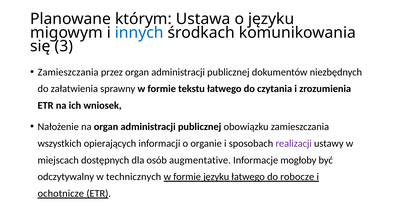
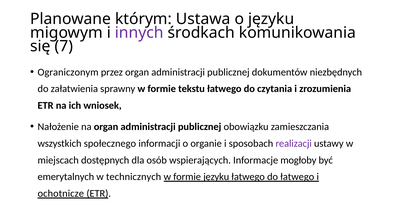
innych colour: blue -> purple (139, 33)
3: 3 -> 7 (64, 46)
Zamieszczania: Zamieszczania -> Ograniczonym (68, 72)
opierających: opierających -> społecznego (110, 143)
augmentative: augmentative -> wspierających (200, 160)
odczytywalny: odczytywalny -> emerytalnych (66, 177)
do robocze: robocze -> łatwego (297, 177)
